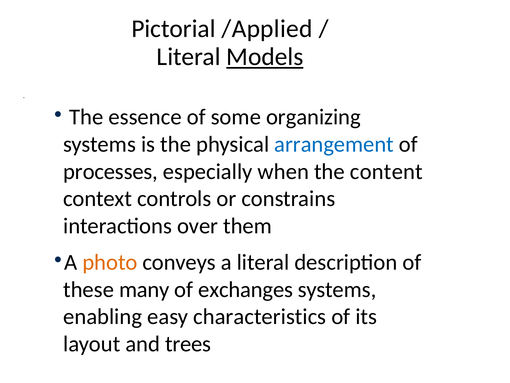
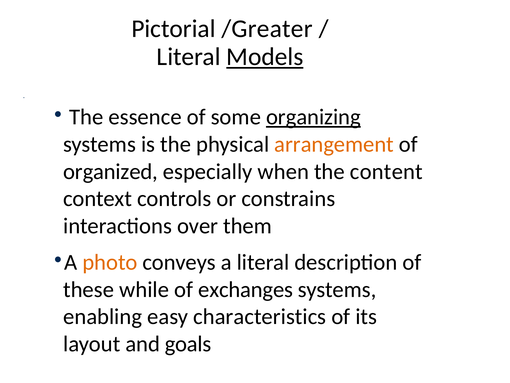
/Applied: /Applied -> /Greater (267, 29)
organizing underline: none -> present (313, 117)
arrangement colour: blue -> orange (334, 144)
processes: processes -> organized (111, 171)
many: many -> while (144, 289)
trees: trees -> goals (188, 344)
